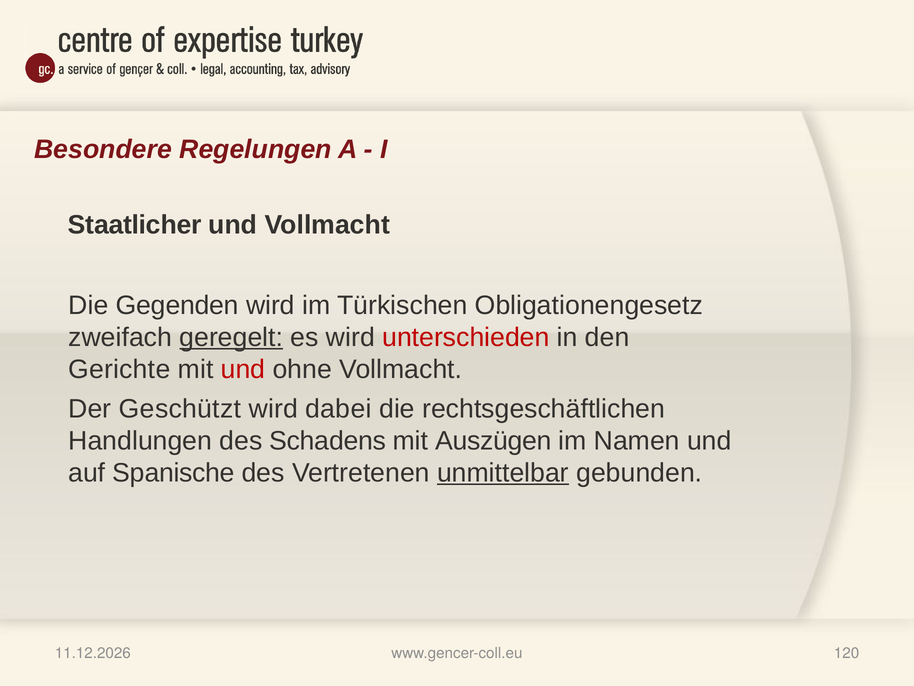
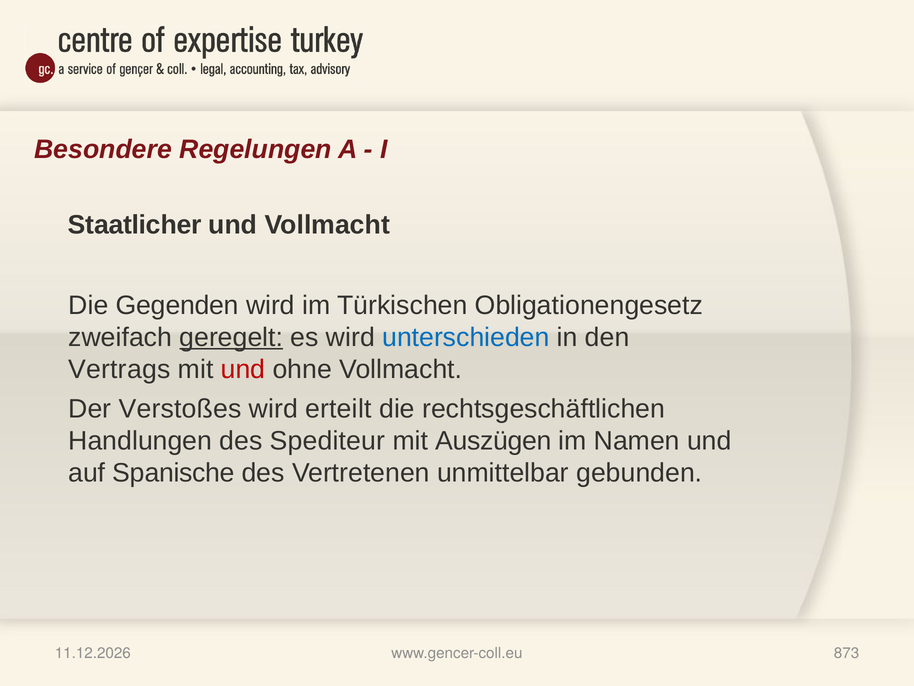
unterschieden colour: red -> blue (466, 337)
Gerichte: Gerichte -> Vertrags (119, 369)
Geschützt: Geschützt -> Verstoßes (180, 409)
dabei: dabei -> erteilt (338, 409)
Schadens: Schadens -> Spediteur (328, 441)
unmittelbar underline: present -> none (503, 473)
120: 120 -> 873 (847, 653)
